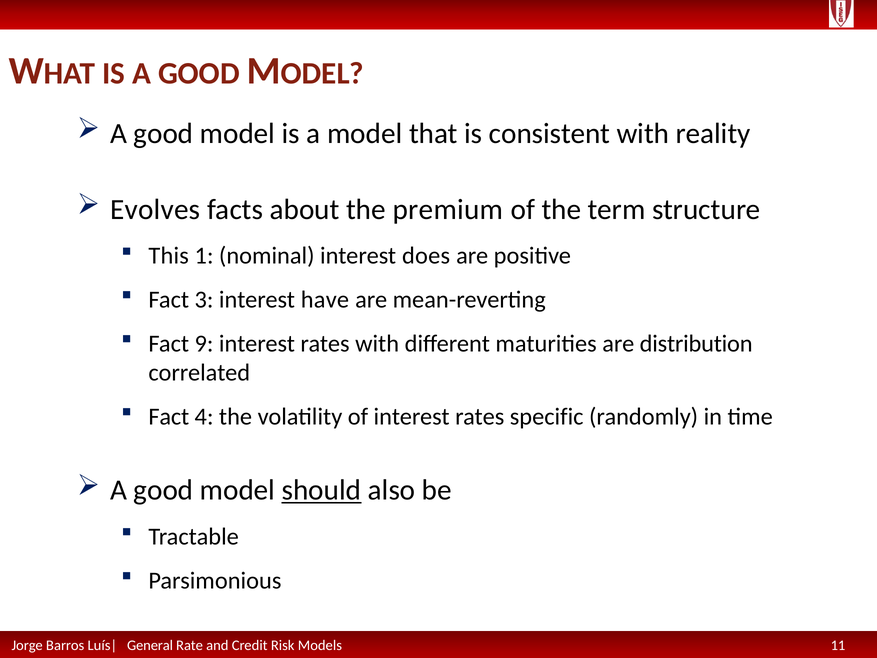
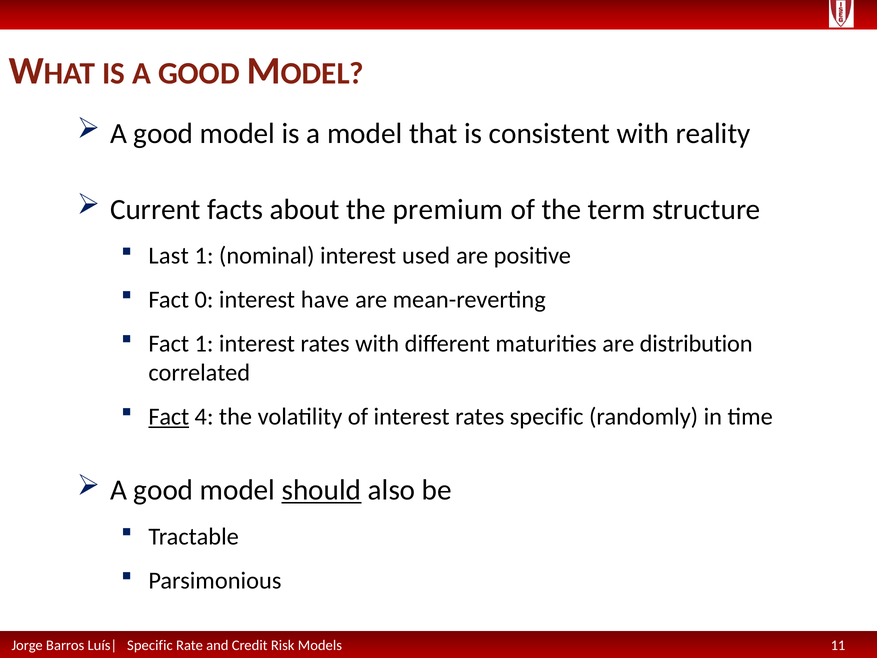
Evolves: Evolves -> Current (155, 209)
This: This -> Last (169, 256)
does: does -> used (426, 256)
3: 3 -> 0 (204, 300)
Fact 9: 9 -> 1 (204, 344)
Fact underline: none -> present (169, 417)
General: General -> Specific (150, 645)
